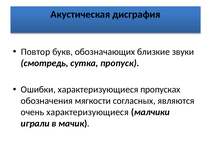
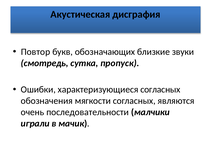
характеризующиеся пропусках: пропусках -> согласных (160, 89)
очень характеризующиеся: характеризующиеся -> последовательности (88, 112)
